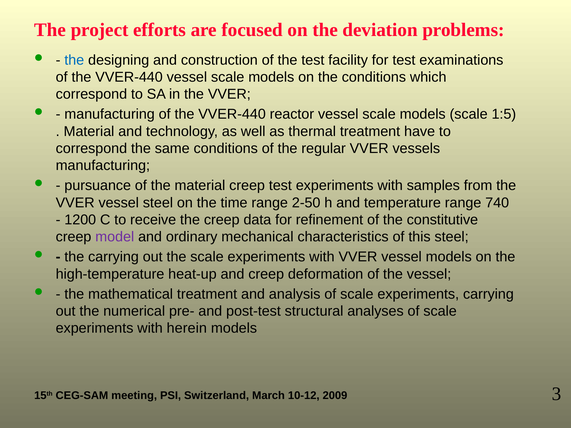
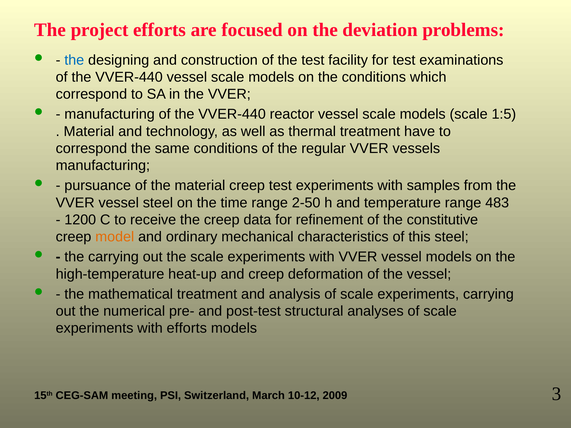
740: 740 -> 483 (497, 203)
model colour: purple -> orange (115, 237)
with herein: herein -> efforts (187, 328)
